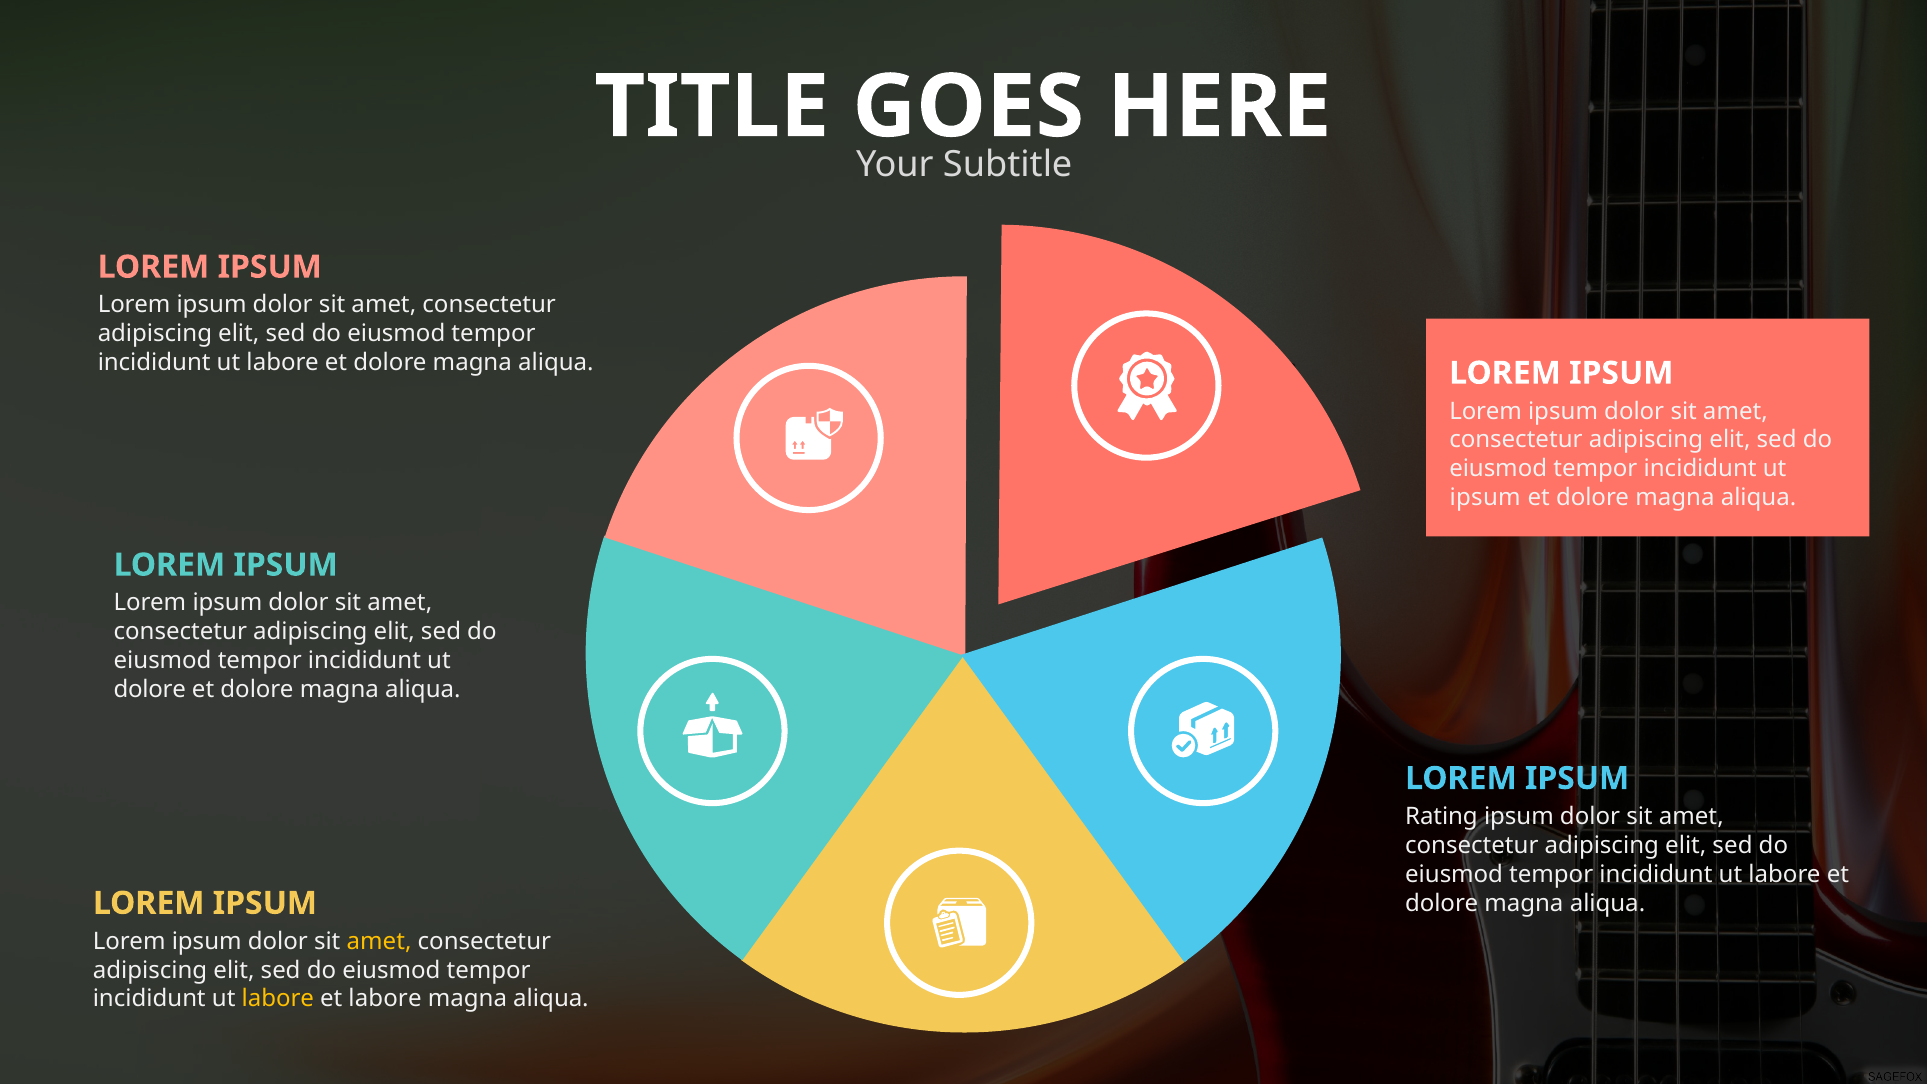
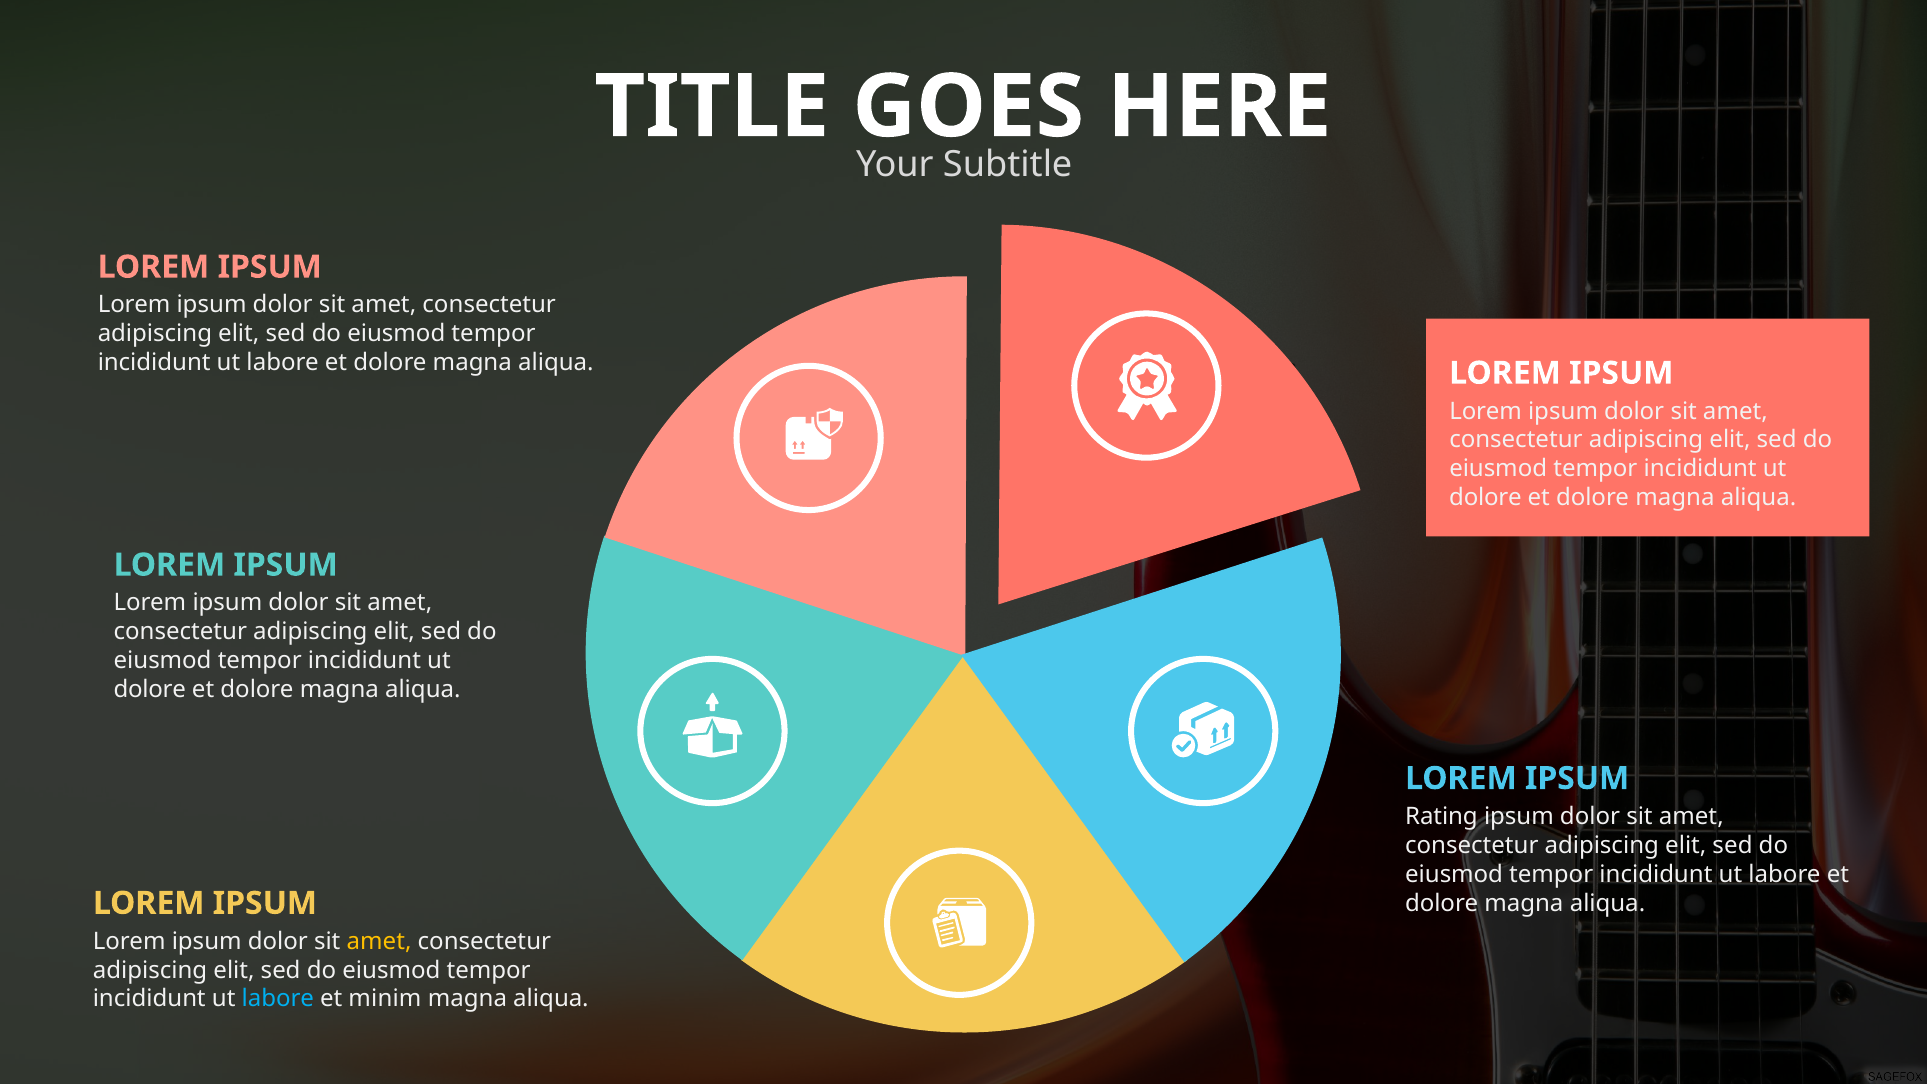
ipsum: ipsum -> dolore (1485, 498)
labore colour: yellow -> light blue (278, 999)
et labore: labore -> minim (385, 999)
